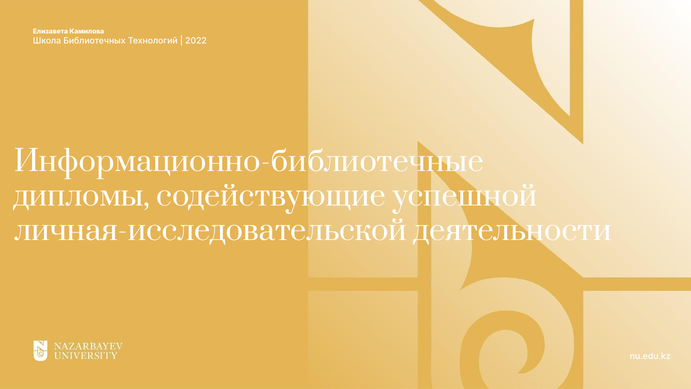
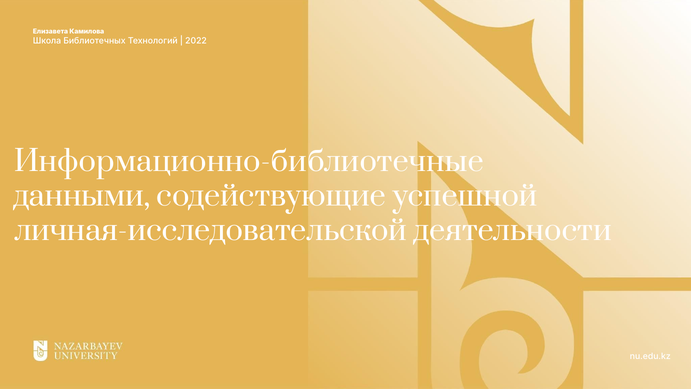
дипломы: дипломы -> данными (82, 196)
